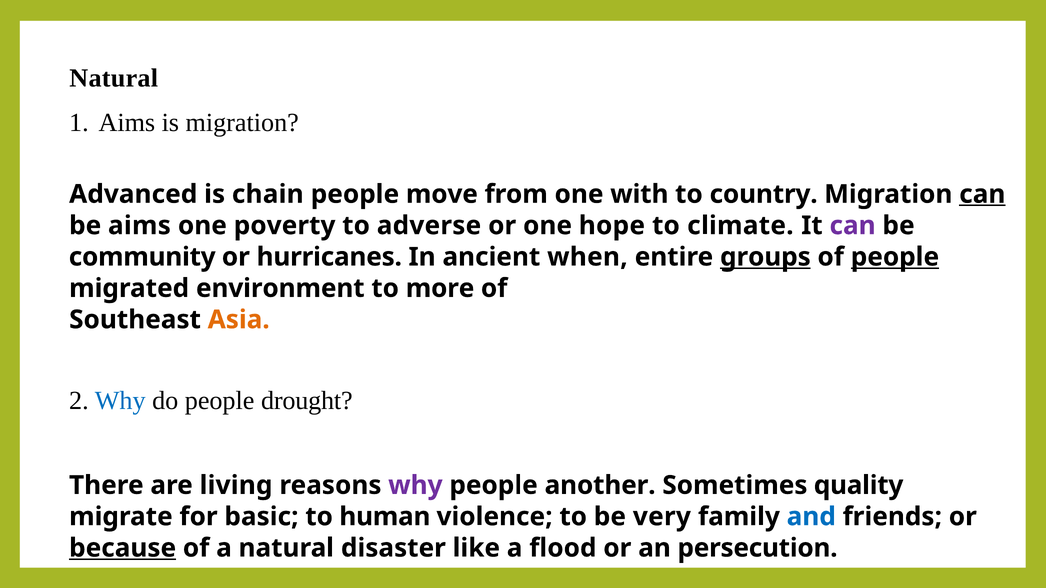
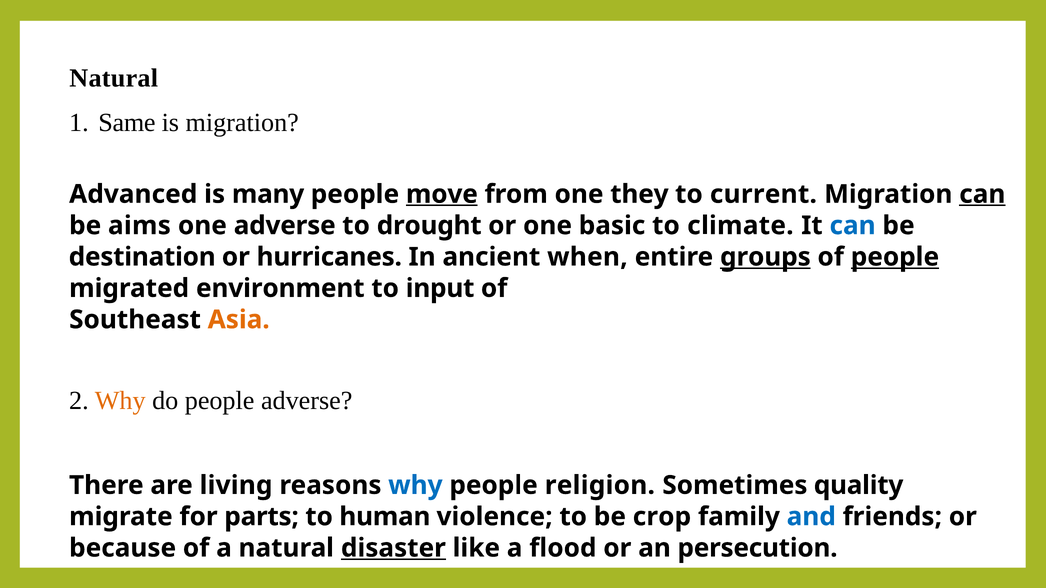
Aims: Aims -> Same (127, 123)
chain: chain -> many (268, 194)
move underline: none -> present (442, 194)
with: with -> they (639, 194)
country: country -> current (763, 194)
one poverty: poverty -> adverse (285, 226)
adverse: adverse -> drought (429, 226)
hope: hope -> basic (612, 226)
can colour: purple -> blue (853, 226)
community: community -> destination (142, 257)
more: more -> input (440, 288)
Why colour: blue -> orange (120, 401)
people drought: drought -> adverse (307, 401)
why colour: purple -> blue (415, 486)
another: another -> religion (600, 486)
basic: basic -> parts (262, 517)
very: very -> crop (662, 517)
because underline: present -> none (123, 548)
disaster underline: none -> present (393, 548)
